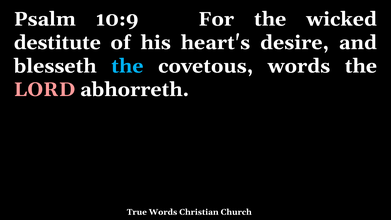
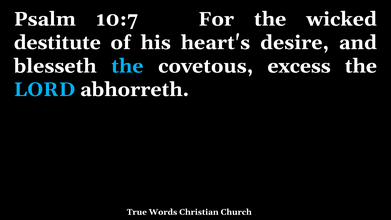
10:9: 10:9 -> 10:7 (117, 19)
covetous words: words -> excess (299, 66)
LORD colour: pink -> light blue (44, 90)
